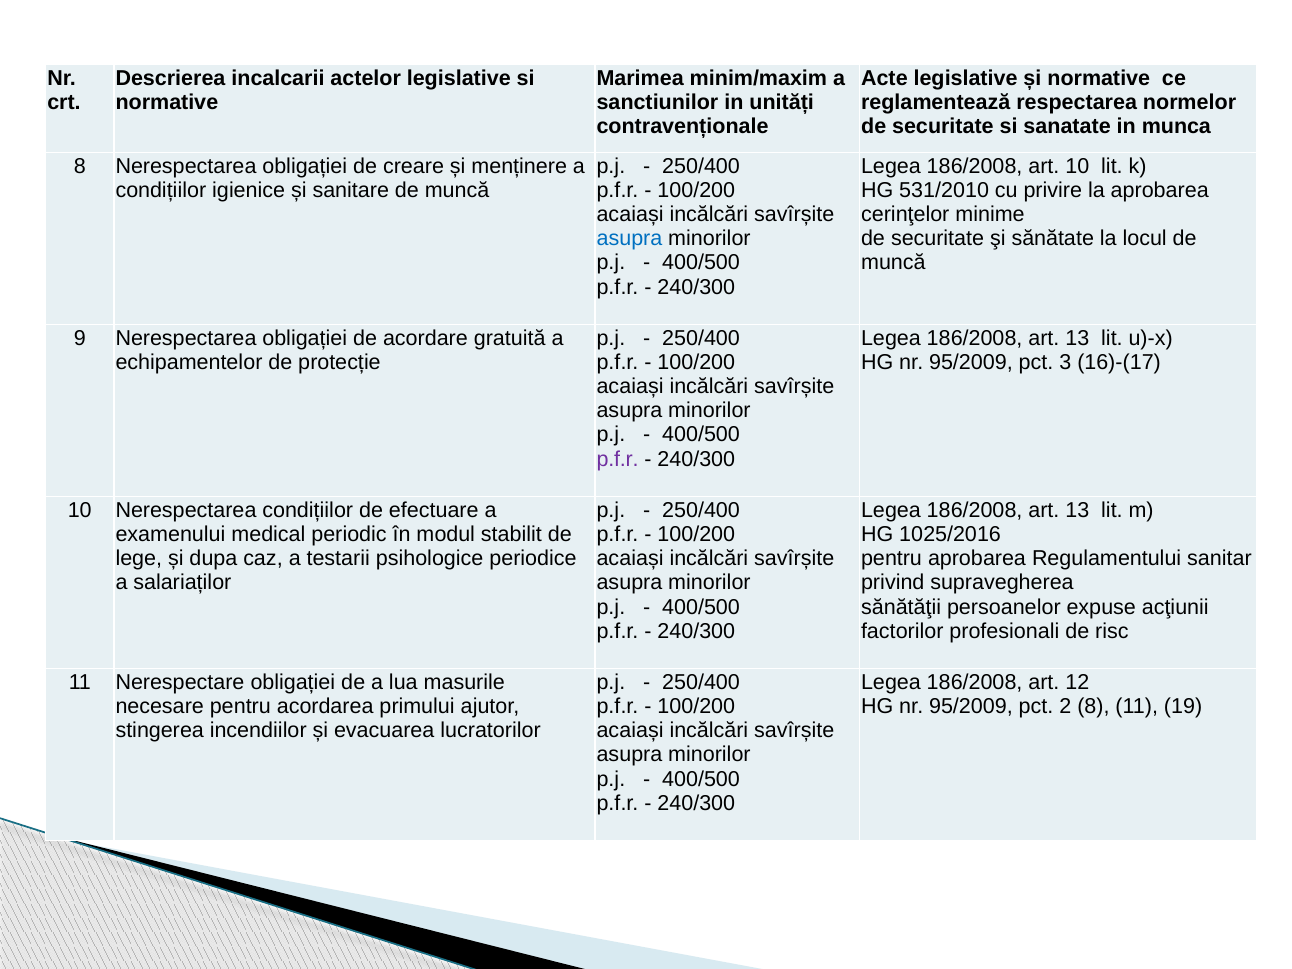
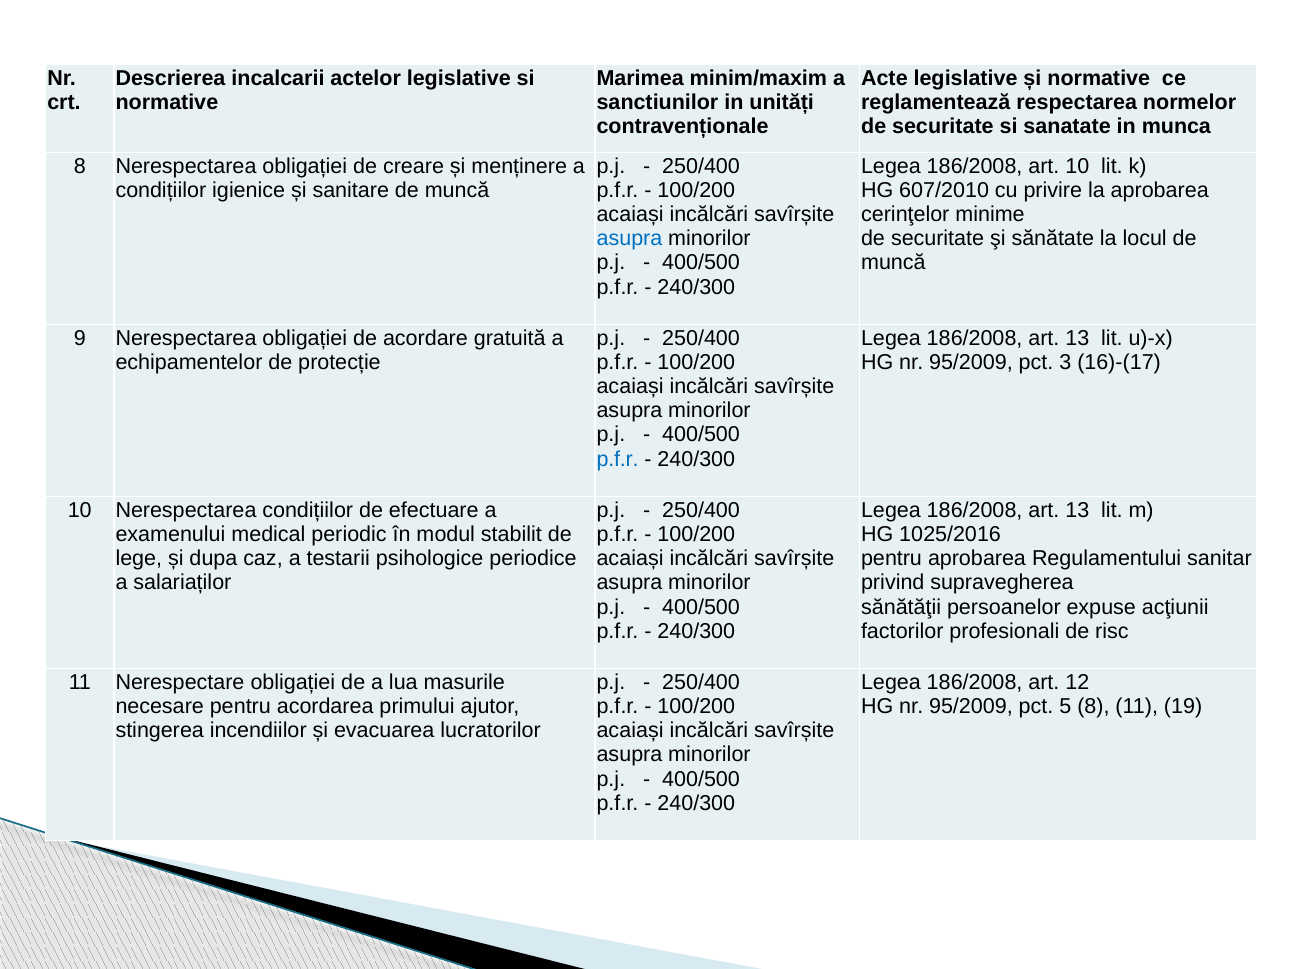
531/2010: 531/2010 -> 607/2010 (944, 191)
p.f.r colour: purple -> blue (618, 459)
2: 2 -> 5 (1065, 707)
